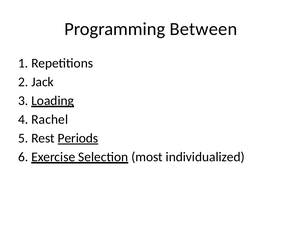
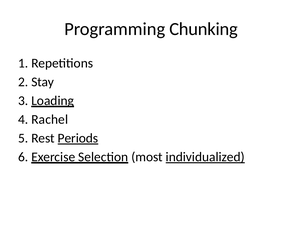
Between: Between -> Chunking (204, 29)
Jack: Jack -> Stay (43, 82)
individualized underline: none -> present (205, 157)
